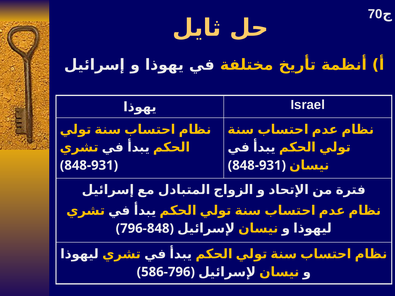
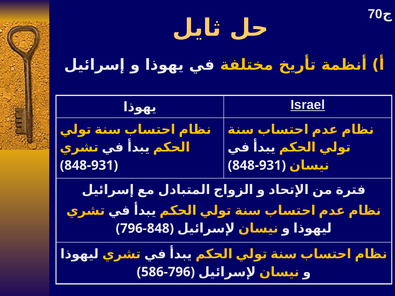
Israel underline: none -> present (308, 105)
